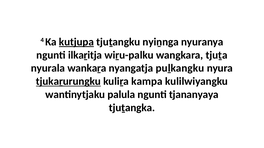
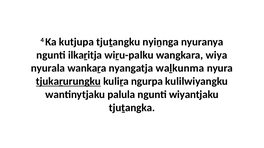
kutjupa underline: present -> none (76, 42)
tjuṯa: tjuṯa -> wiya (216, 55)
puḻkangku: puḻkangku -> waḻkunma (180, 68)
kampa: kampa -> ngurpa (147, 82)
tjananyaya: tjananyaya -> wiyantjaku (194, 95)
